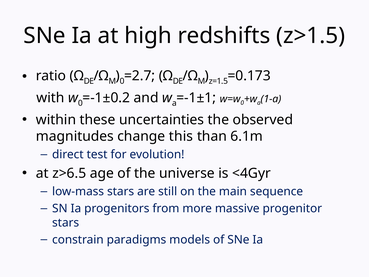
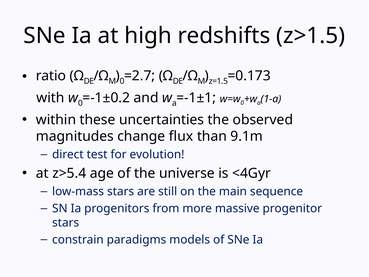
this: this -> flux (181, 136)
6.1m: 6.1m -> 9.1m (247, 136)
z>6.5: z>6.5 -> z>5.4 (69, 173)
